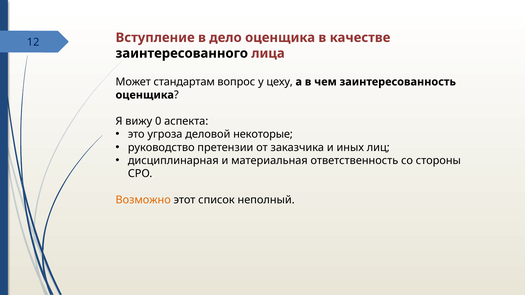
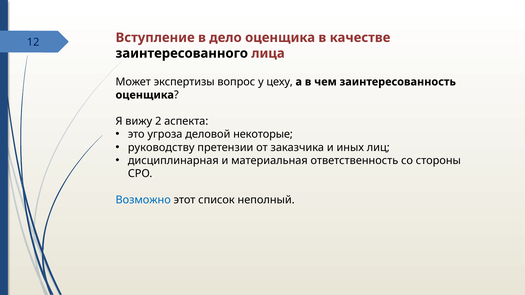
стандартам: стандартам -> экспертизы (184, 82)
0: 0 -> 2 (158, 121)
руководство: руководство -> руководству (161, 148)
Возможно colour: orange -> blue (143, 200)
